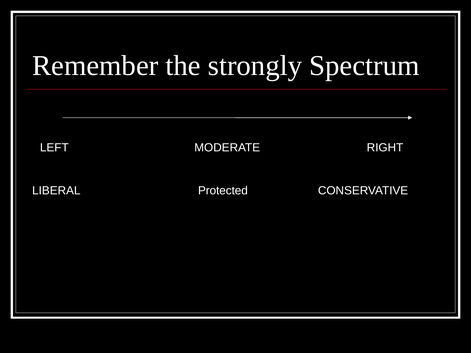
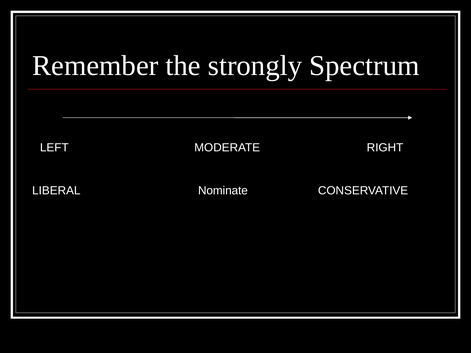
Protected: Protected -> Nominate (223, 191)
